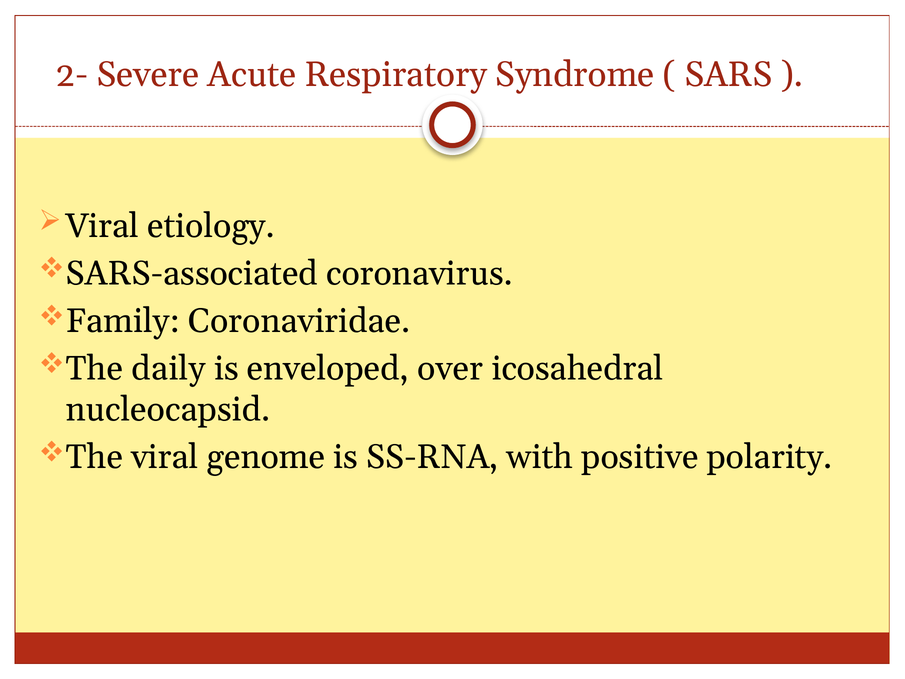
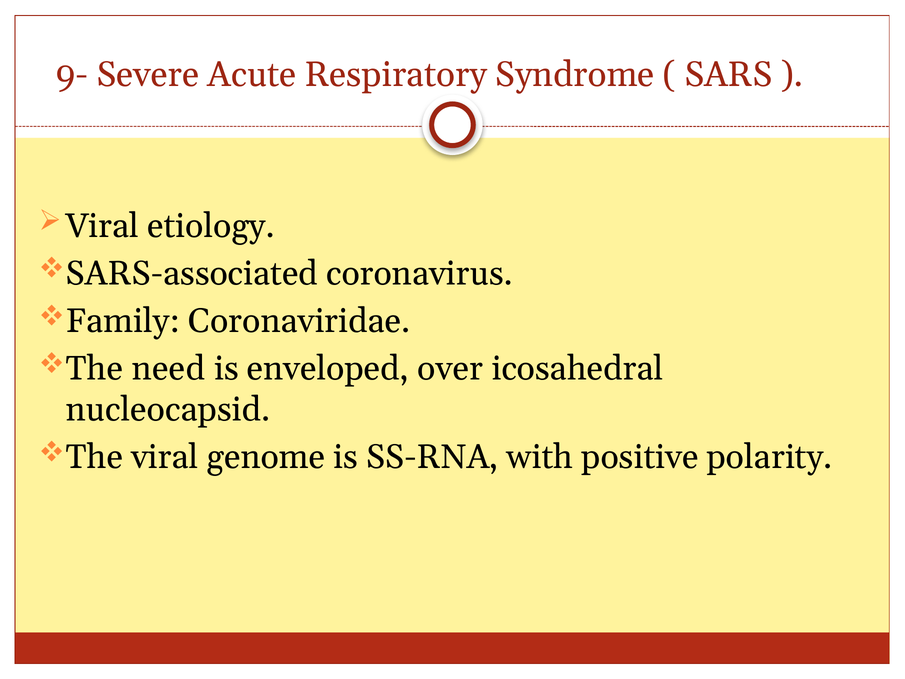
2-: 2- -> 9- (72, 75)
daily: daily -> need (168, 369)
